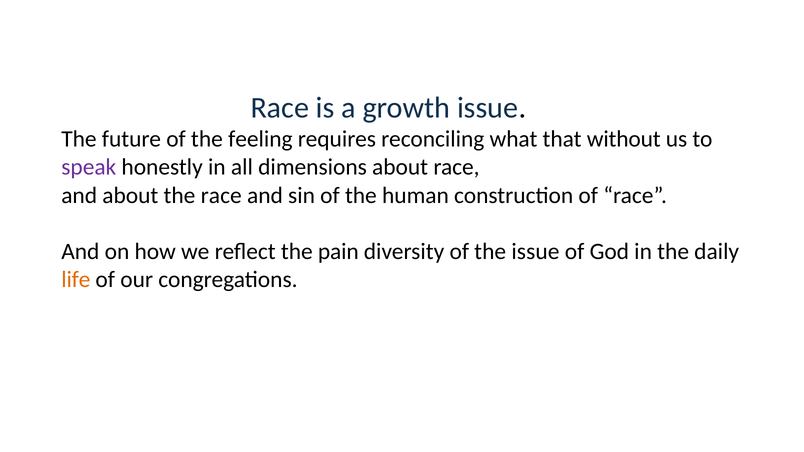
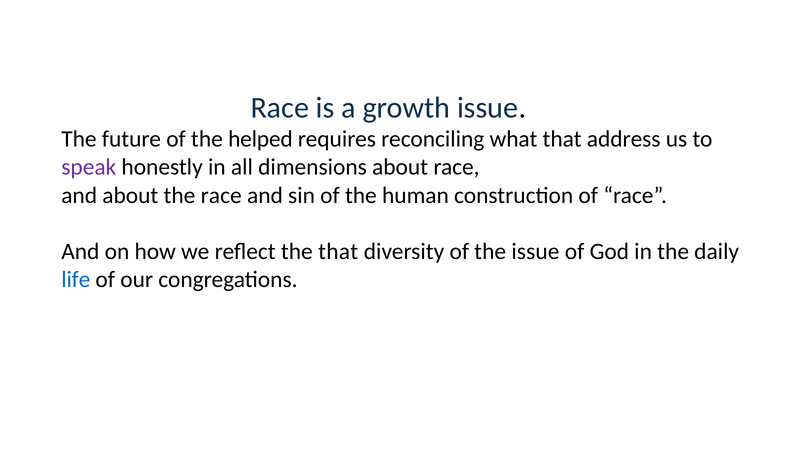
feeling: feeling -> helped (260, 139)
without: without -> address (624, 139)
the pain: pain -> that (338, 252)
life colour: orange -> blue (76, 280)
